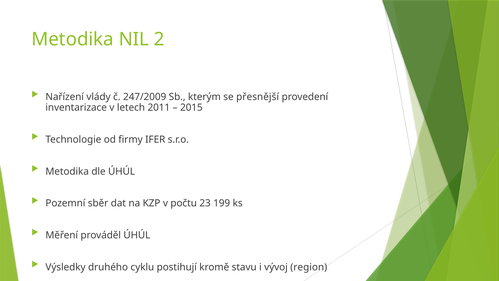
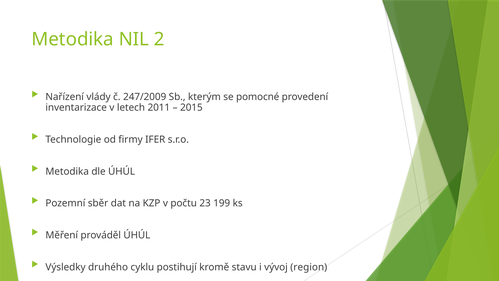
přesnější: přesnější -> pomocné (258, 97)
